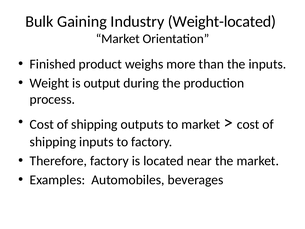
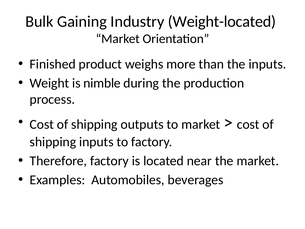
output: output -> nimble (102, 83)
